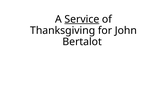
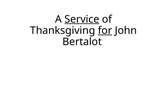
for underline: none -> present (105, 30)
